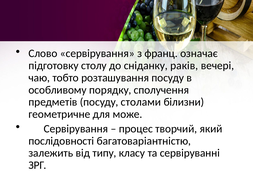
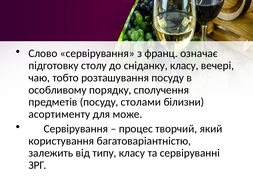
сніданку раків: раків -> класу (184, 66)
геометричне: геометричне -> асортименту (59, 114)
послідовності: послідовності -> користування (61, 141)
